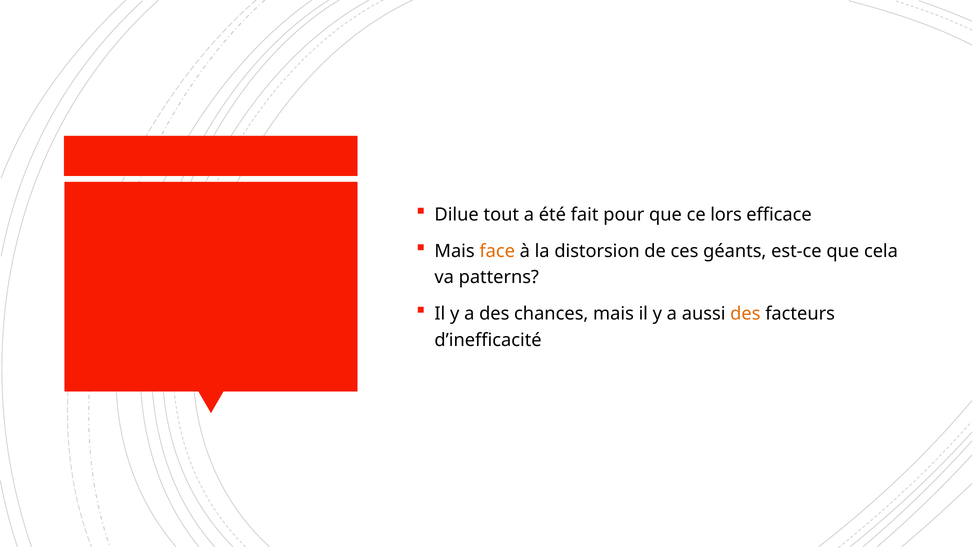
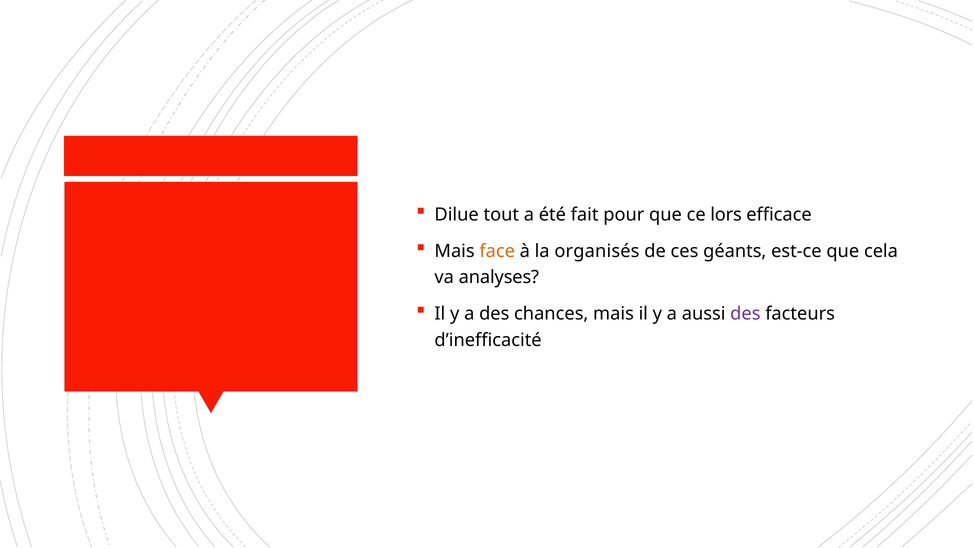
distorsion: distorsion -> organisés (597, 251)
patterns: patterns -> analyses (499, 277)
des colour: orange -> purple (745, 314)
